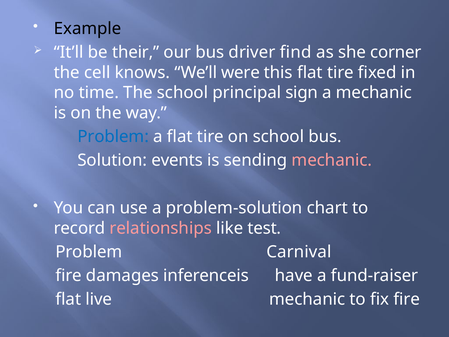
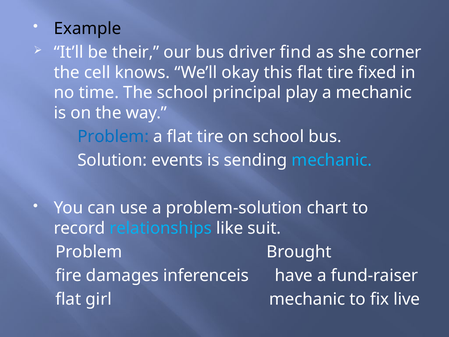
were: were -> okay (240, 72)
sign: sign -> play (302, 93)
mechanic colour: pink -> light blue (332, 160)
relationships colour: pink -> light blue (161, 228)
test: test -> suit (264, 228)
Carnival: Carnival -> Brought (299, 252)
live: live -> girl (99, 299)
fix fire: fire -> live (407, 299)
